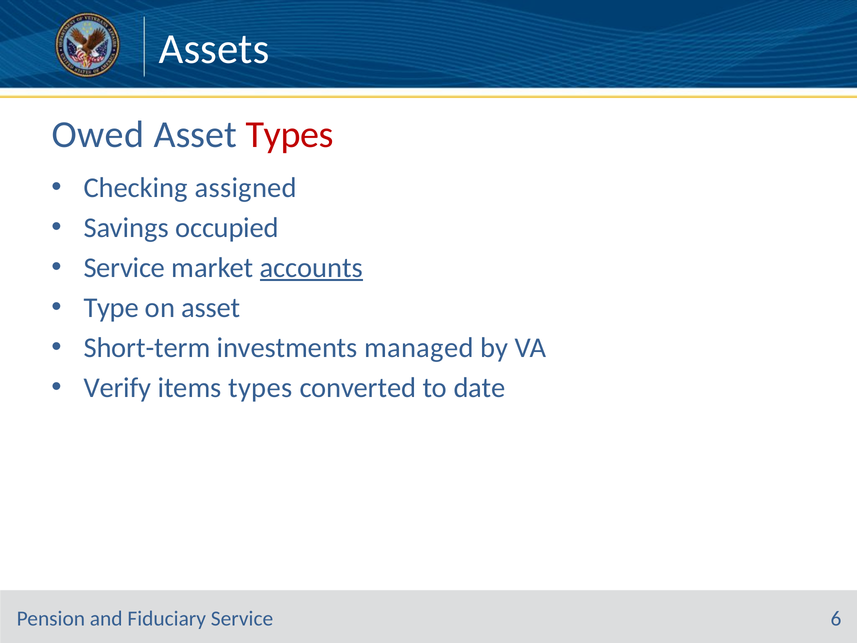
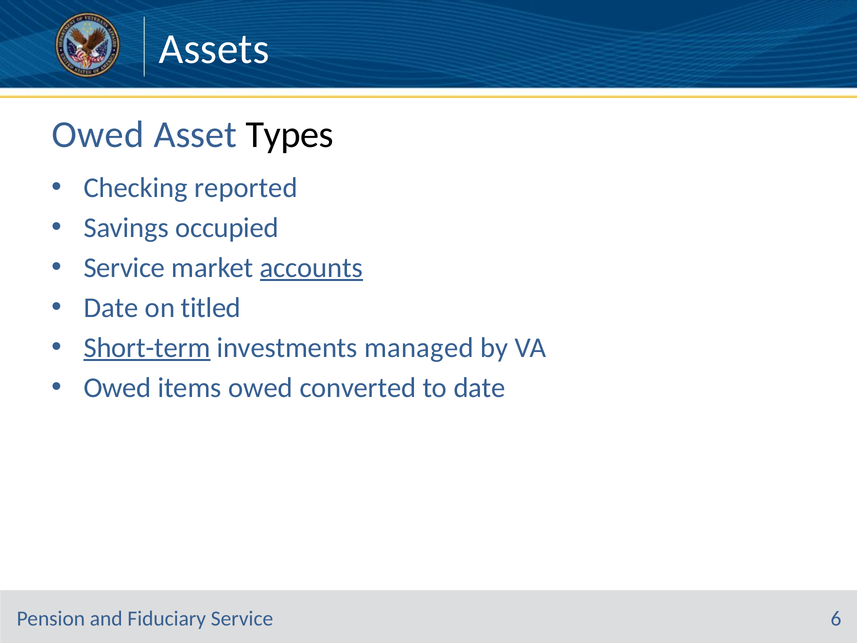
Types colour: red -> black (290, 134)
assigned: assigned -> reported (246, 188)
Type: Type -> Date (111, 308)
on asset: asset -> titled (211, 308)
Short-term underline: none -> present (147, 348)
Verify: Verify -> Owed (117, 388)
items types: types -> owed (261, 388)
